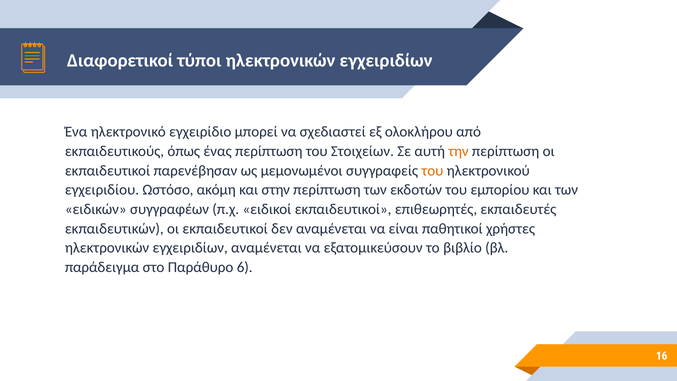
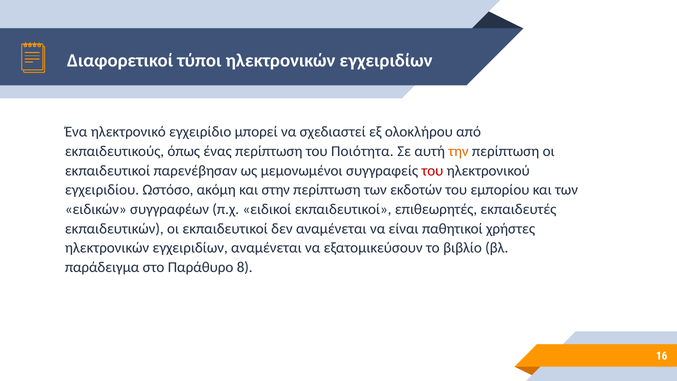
Στοιχείων: Στοιχείων -> Ποιότητα (362, 151)
του colour: orange -> red (432, 171)
6: 6 -> 8 (245, 267)
